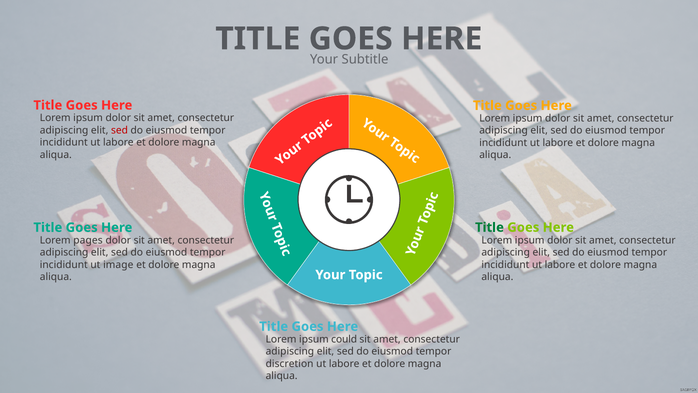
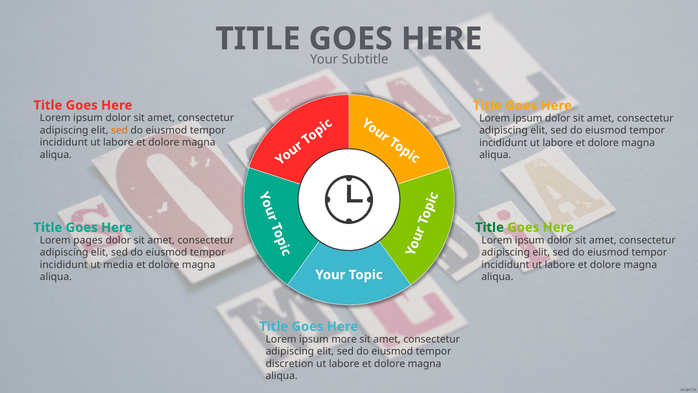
sed colour: red -> orange (120, 130)
image: image -> media (118, 264)
could: could -> more (344, 339)
